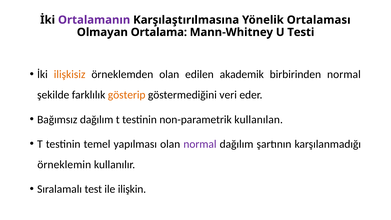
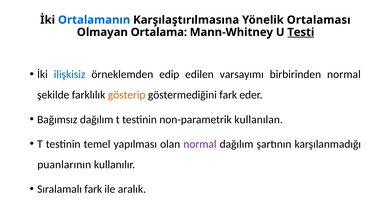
Ortalamanın colour: purple -> blue (94, 20)
Testi underline: none -> present (301, 32)
ilişkisiz colour: orange -> blue (70, 74)
örneklemden olan: olan -> edip (169, 74)
akademik: akademik -> varsayımı (242, 74)
göstermediğini veri: veri -> fark (228, 95)
örneklemin: örneklemin -> puanlarının (64, 165)
Sıralamalı test: test -> fark (93, 189)
ilişkin: ilişkin -> aralık (132, 189)
